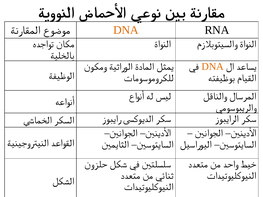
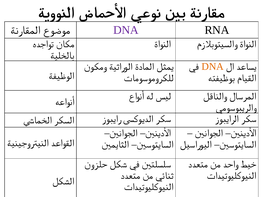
DNA colour: orange -> purple (126, 30)
